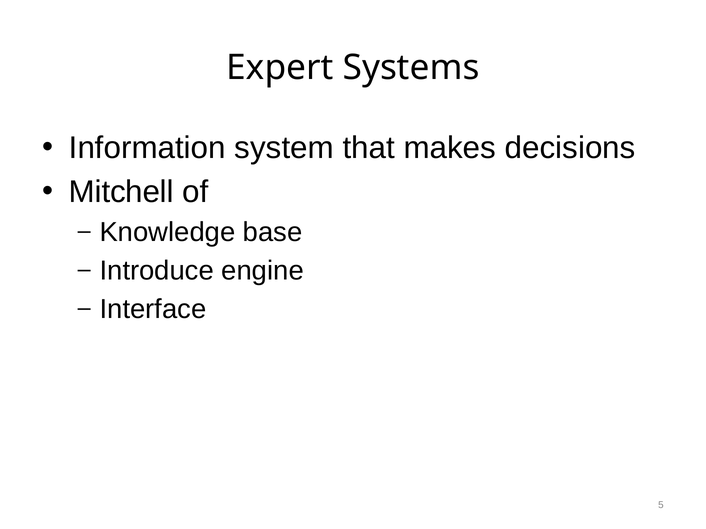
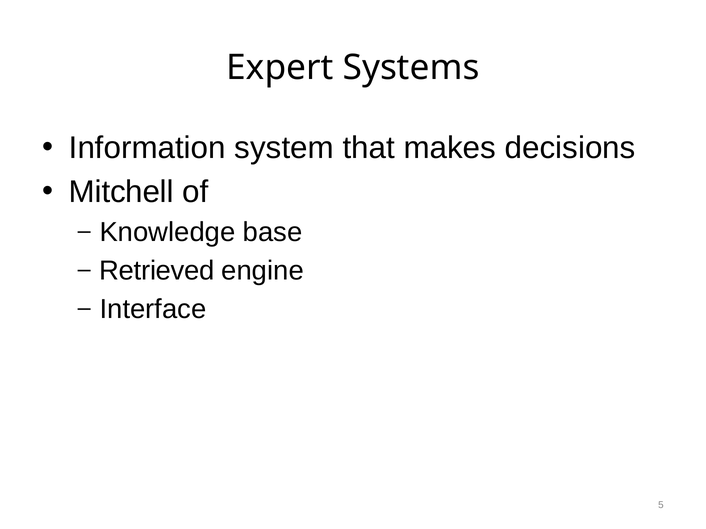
Introduce: Introduce -> Retrieved (157, 271)
